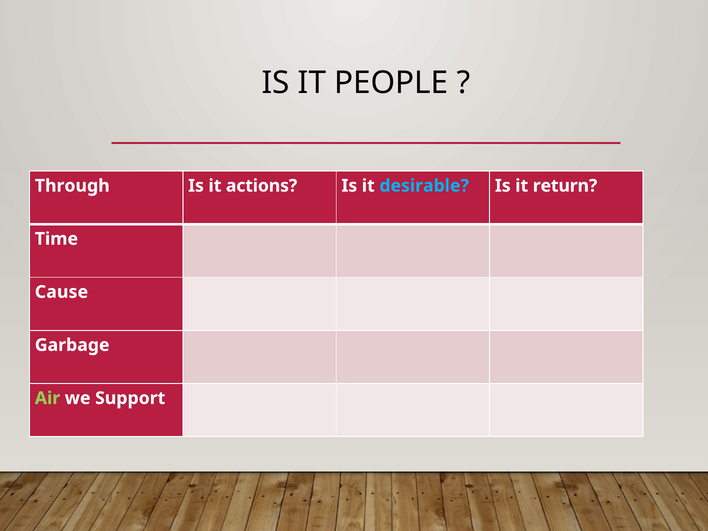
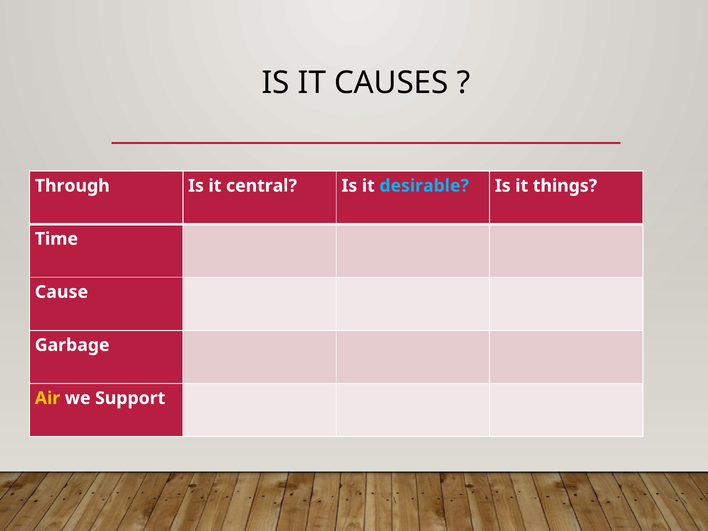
PEOPLE: PEOPLE -> CAUSES (391, 83)
actions: actions -> central (261, 186)
return: return -> things (565, 186)
Air colour: light green -> yellow (47, 398)
